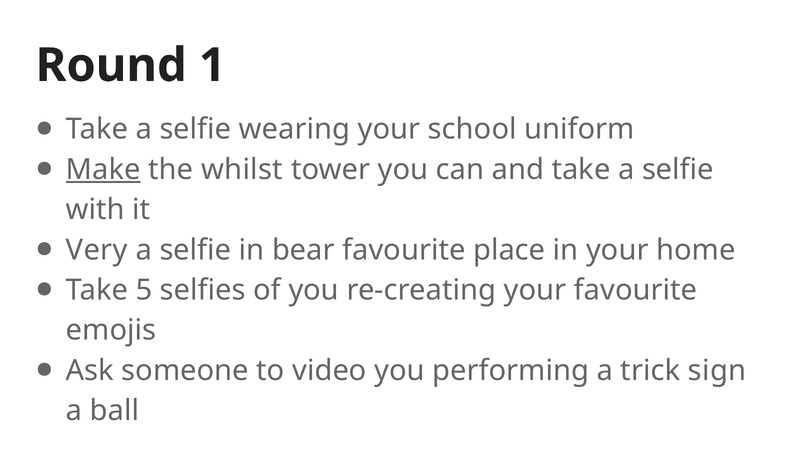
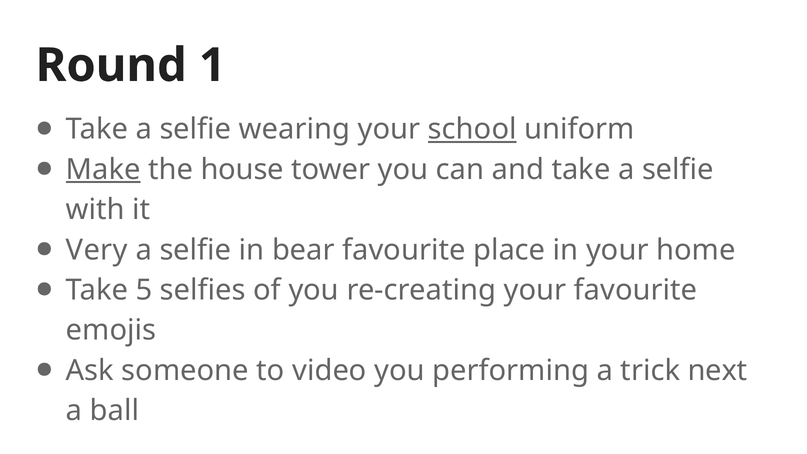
school underline: none -> present (472, 129)
whilst: whilst -> house (242, 170)
sign: sign -> next (717, 371)
